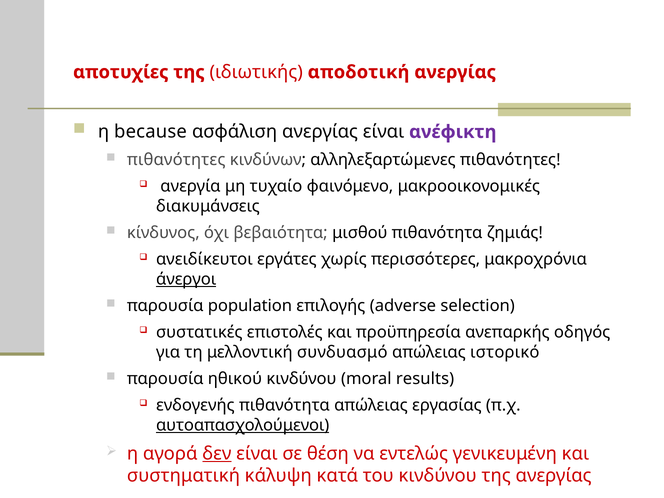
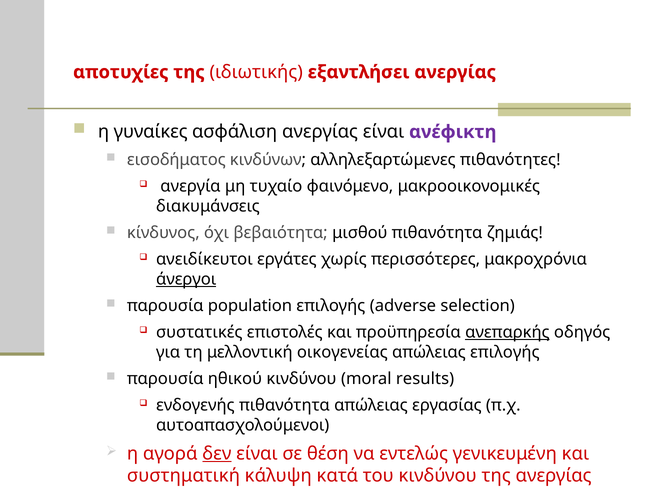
αποδοτική: αποδοτική -> εξαντλήσει (359, 72)
because: because -> γυναίκες (151, 132)
πιθανότητες: πιθανότητες -> εισοδήματος (176, 160)
ανεπαρκής underline: none -> present (507, 332)
συνδυασμό: συνδυασμό -> οικογενείας (342, 352)
απώλειας ιστορικό: ιστορικό -> επιλογής (505, 352)
αυτοαπασχολούμενοι underline: present -> none (243, 425)
